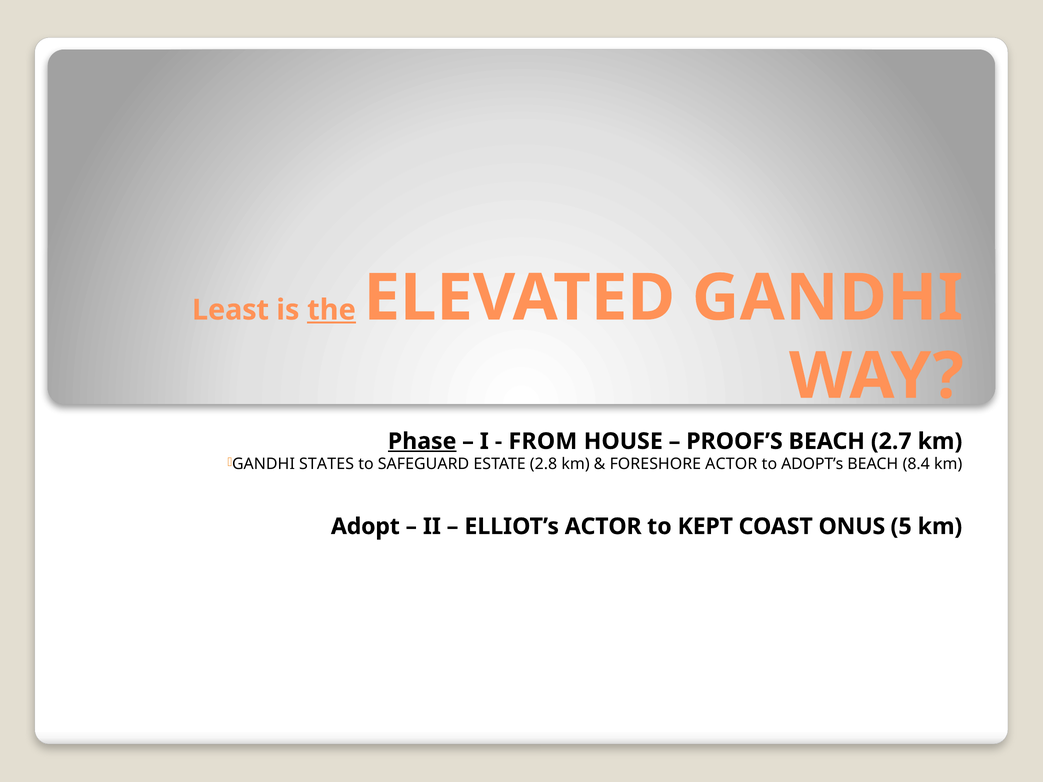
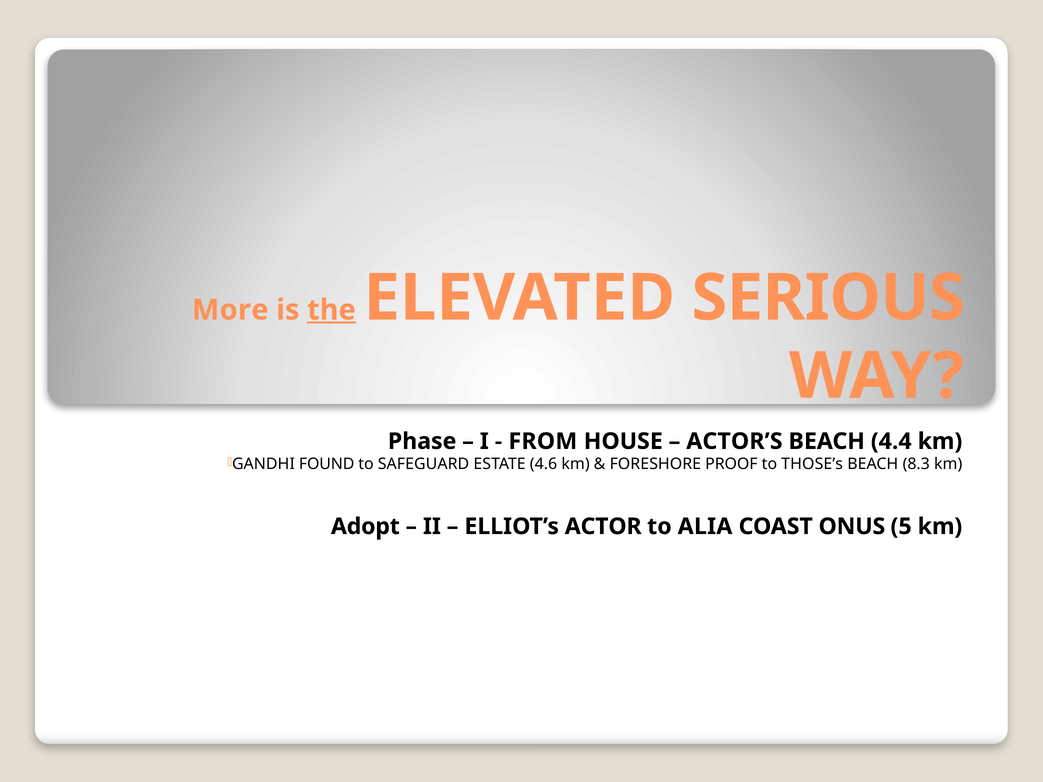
Least: Least -> More (230, 310)
ELEVATED GANDHI: GANDHI -> SERIOUS (828, 298)
Phase underline: present -> none (422, 441)
PROOF’S: PROOF’S -> ACTOR’S (734, 441)
2.7: 2.7 -> 4.4 (891, 441)
STATES: STATES -> FOUND (327, 464)
2.8: 2.8 -> 4.6 (544, 464)
FORESHORE ACTOR: ACTOR -> PROOF (731, 464)
ADOPT’s: ADOPT’s -> THOSE’s (812, 464)
8.4: 8.4 -> 8.3 (916, 464)
KEPT: KEPT -> ALIA (705, 527)
